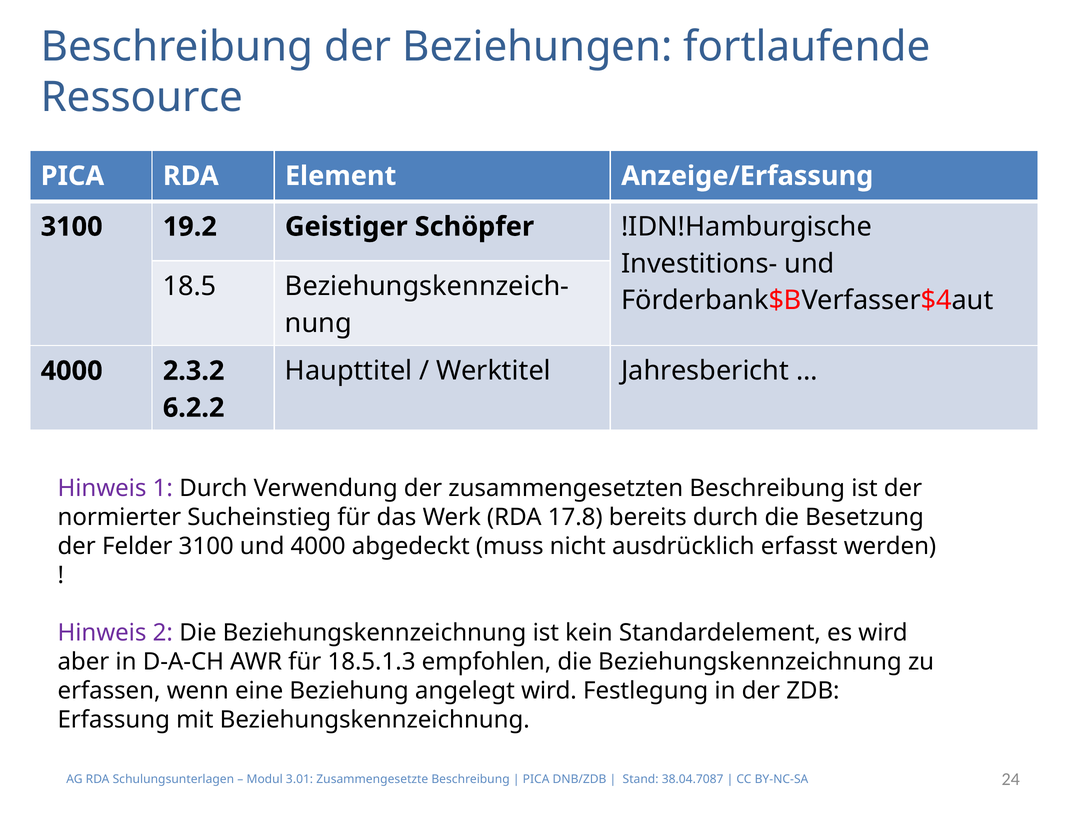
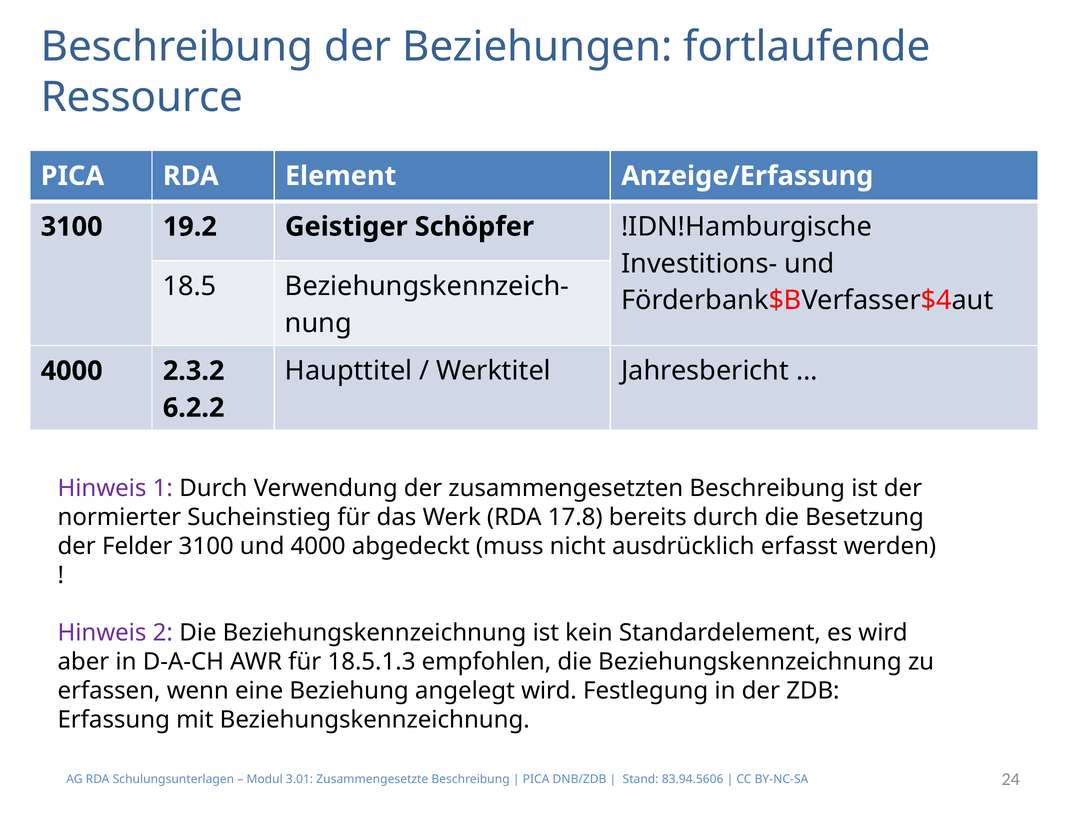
38.04.7087: 38.04.7087 -> 83.94.5606 (693, 779)
